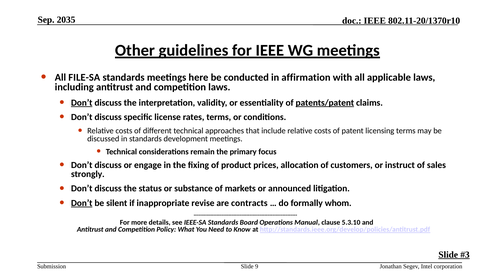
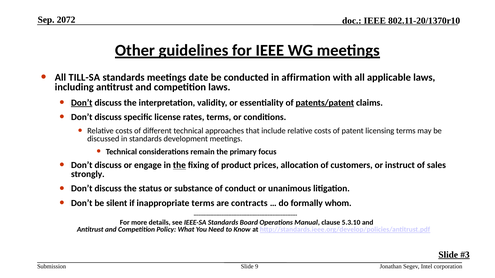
2035: 2035 -> 2072 (66, 20)
FILE-SA: FILE-SA -> TILL-SA (84, 77)
here: here -> date (198, 77)
the underline: none -> present (179, 165)
markets: markets -> conduct (240, 189)
announced: announced -> unanimous (290, 189)
Don’t underline: present -> none (82, 203)
inappropriate revise: revise -> terms (203, 203)
